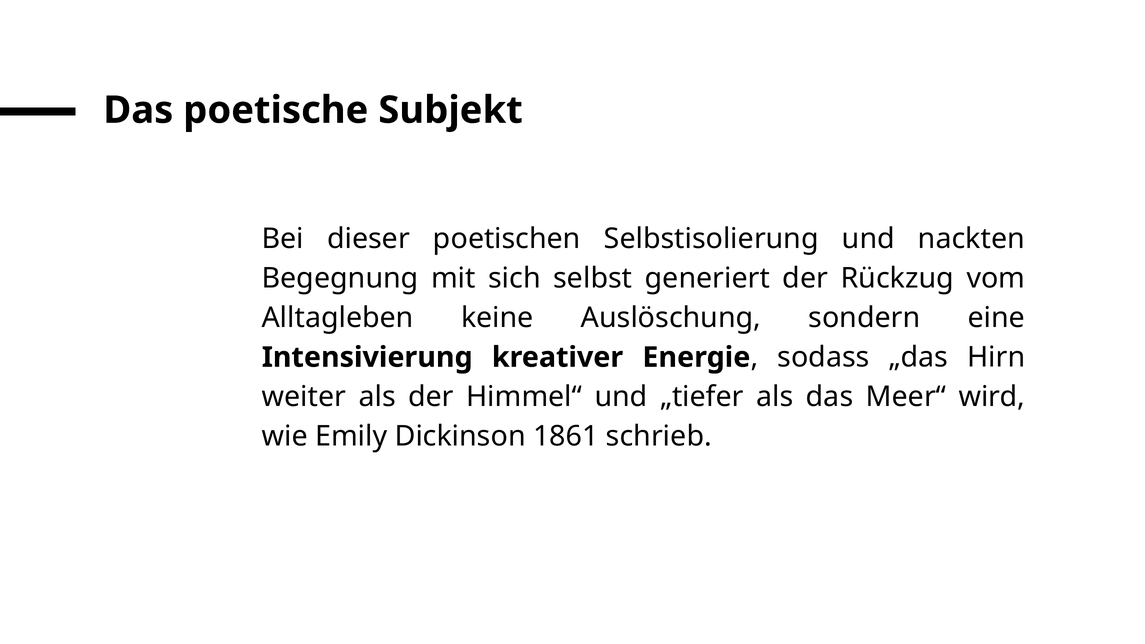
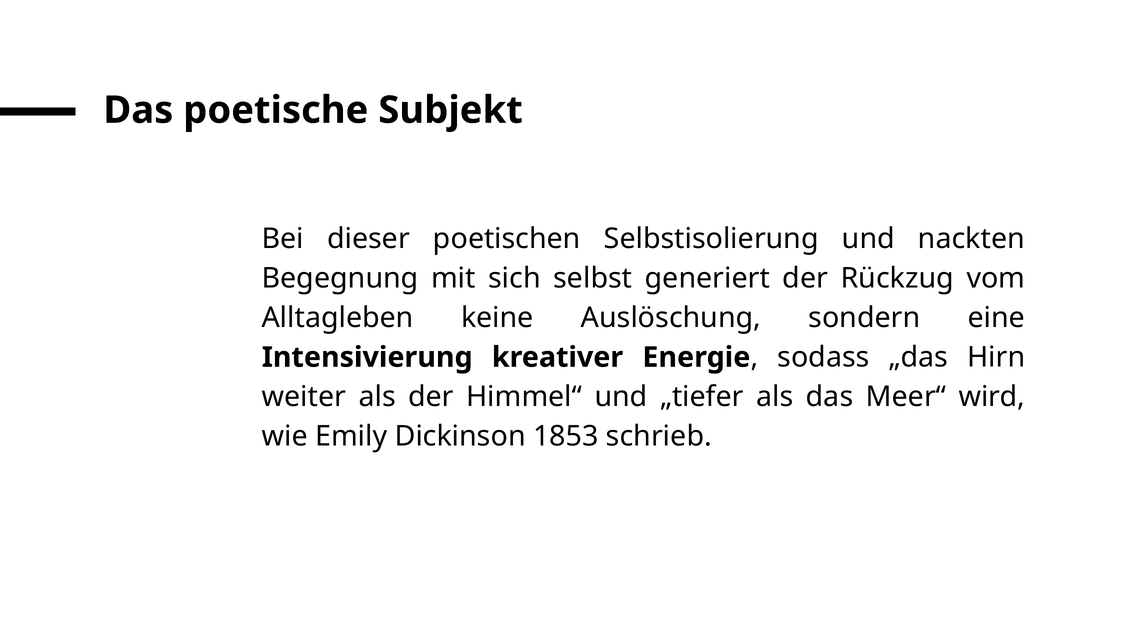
1861: 1861 -> 1853 (566, 436)
